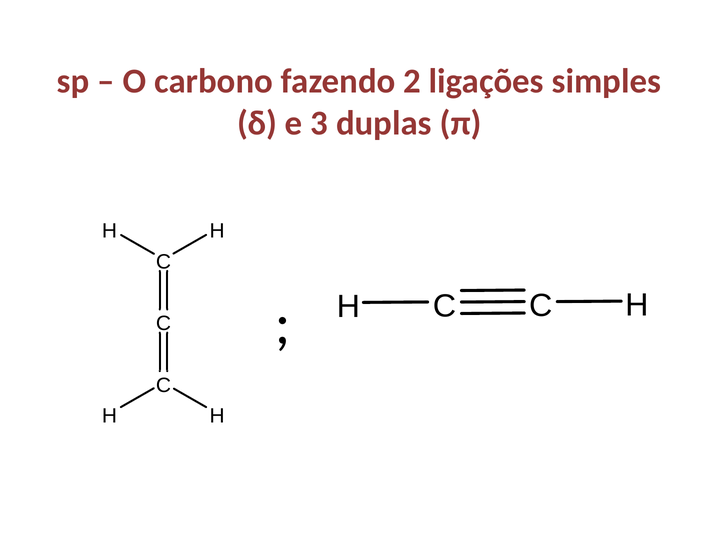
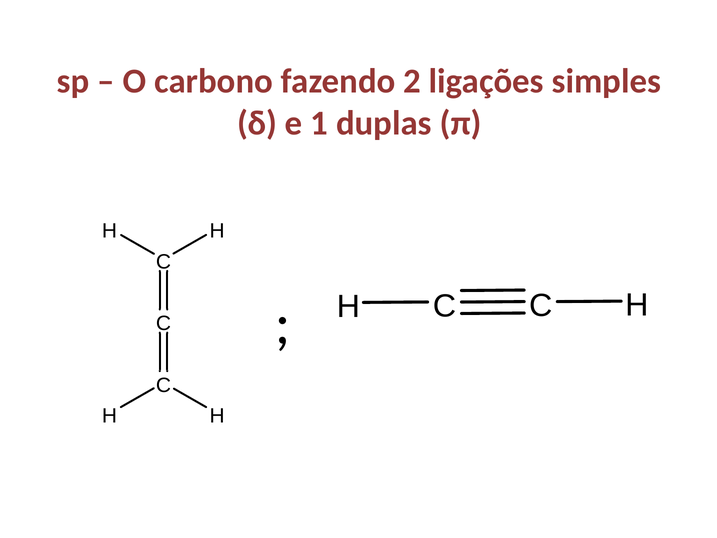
3: 3 -> 1 (319, 123)
